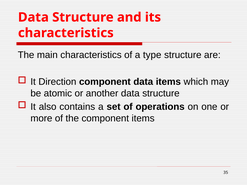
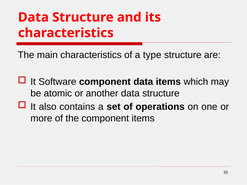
Direction: Direction -> Software (57, 82)
